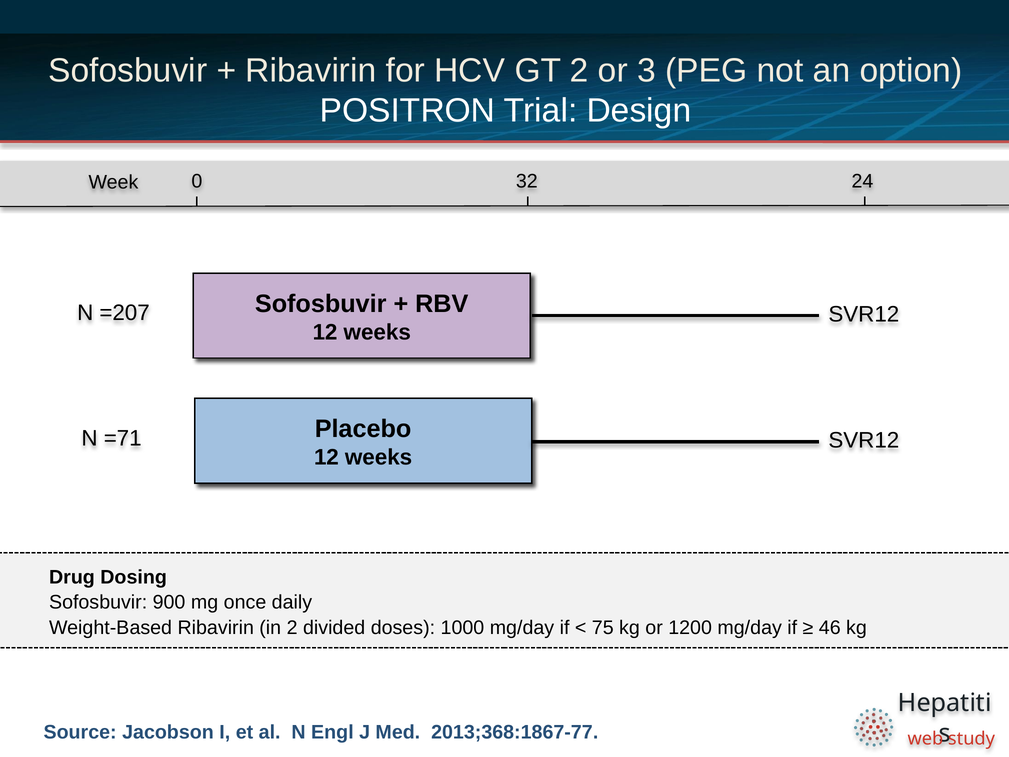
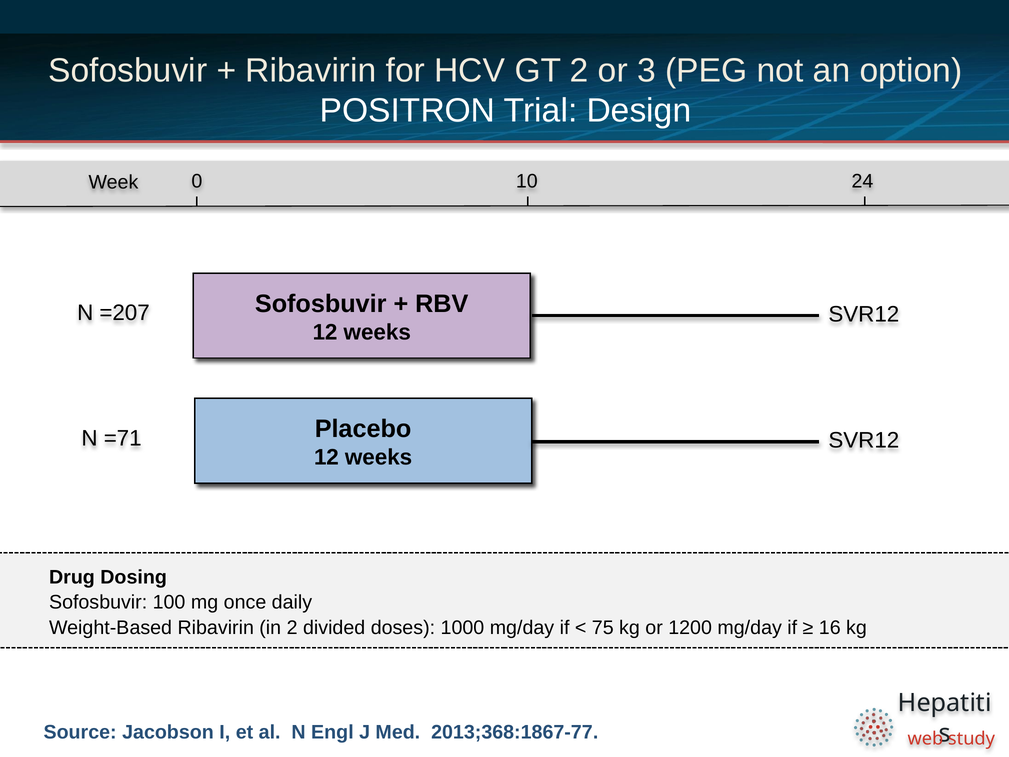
32: 32 -> 10 (527, 181)
900: 900 -> 100 (169, 602)
46: 46 -> 16 (830, 627)
